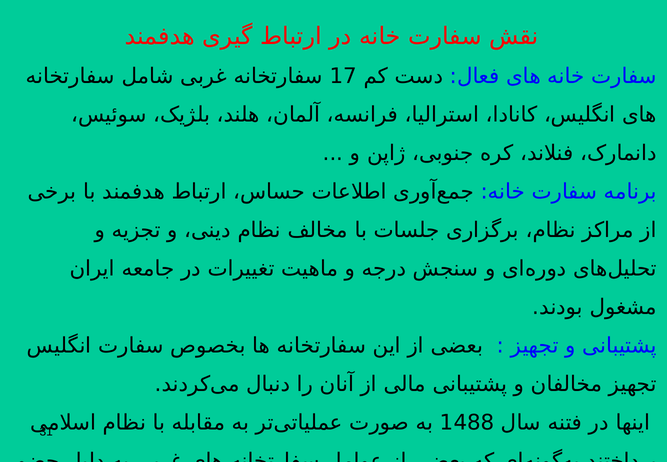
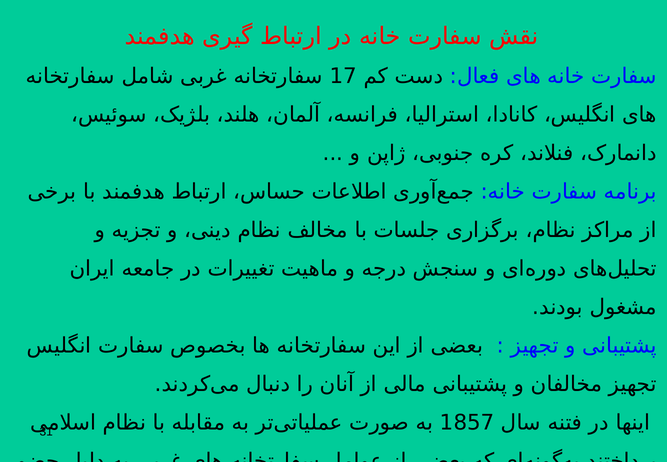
1488: 1488 -> 1857 (467, 423)
